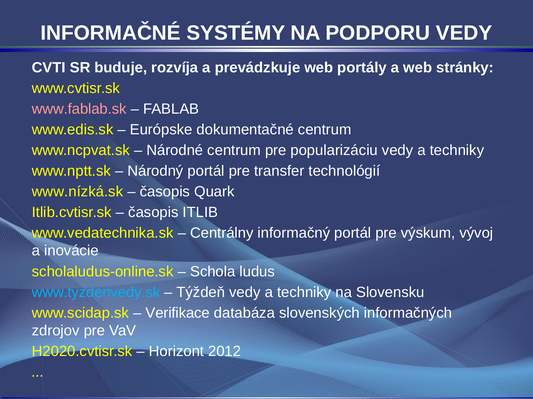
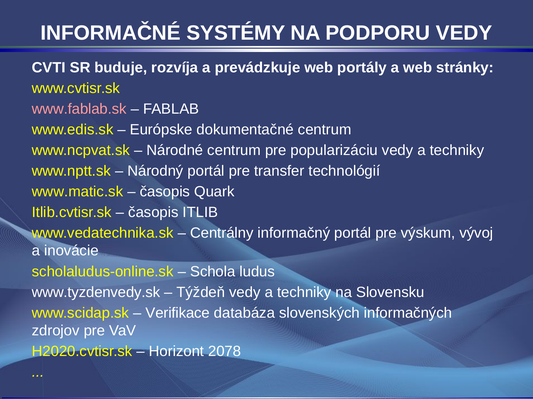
www.nízká.sk: www.nízká.sk -> www.matic.sk (78, 192)
www.tyzdenvedy.sk colour: light blue -> white (96, 293)
2012: 2012 -> 2078 (225, 352)
